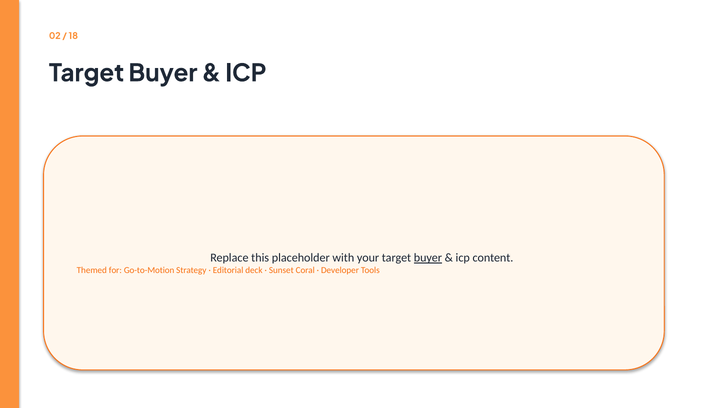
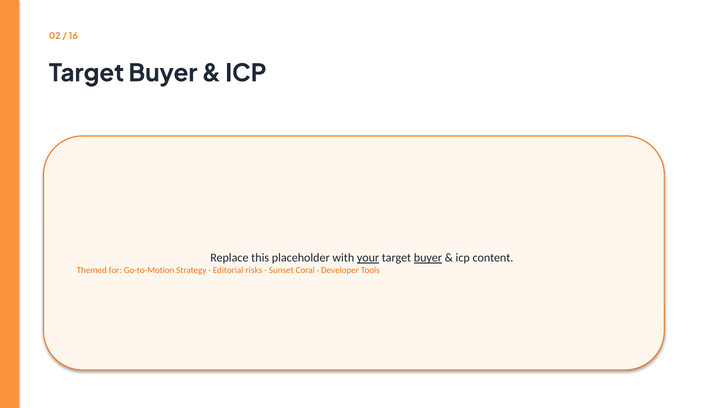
18: 18 -> 16 (73, 36)
your underline: none -> present (368, 258)
deck: deck -> risks (254, 271)
